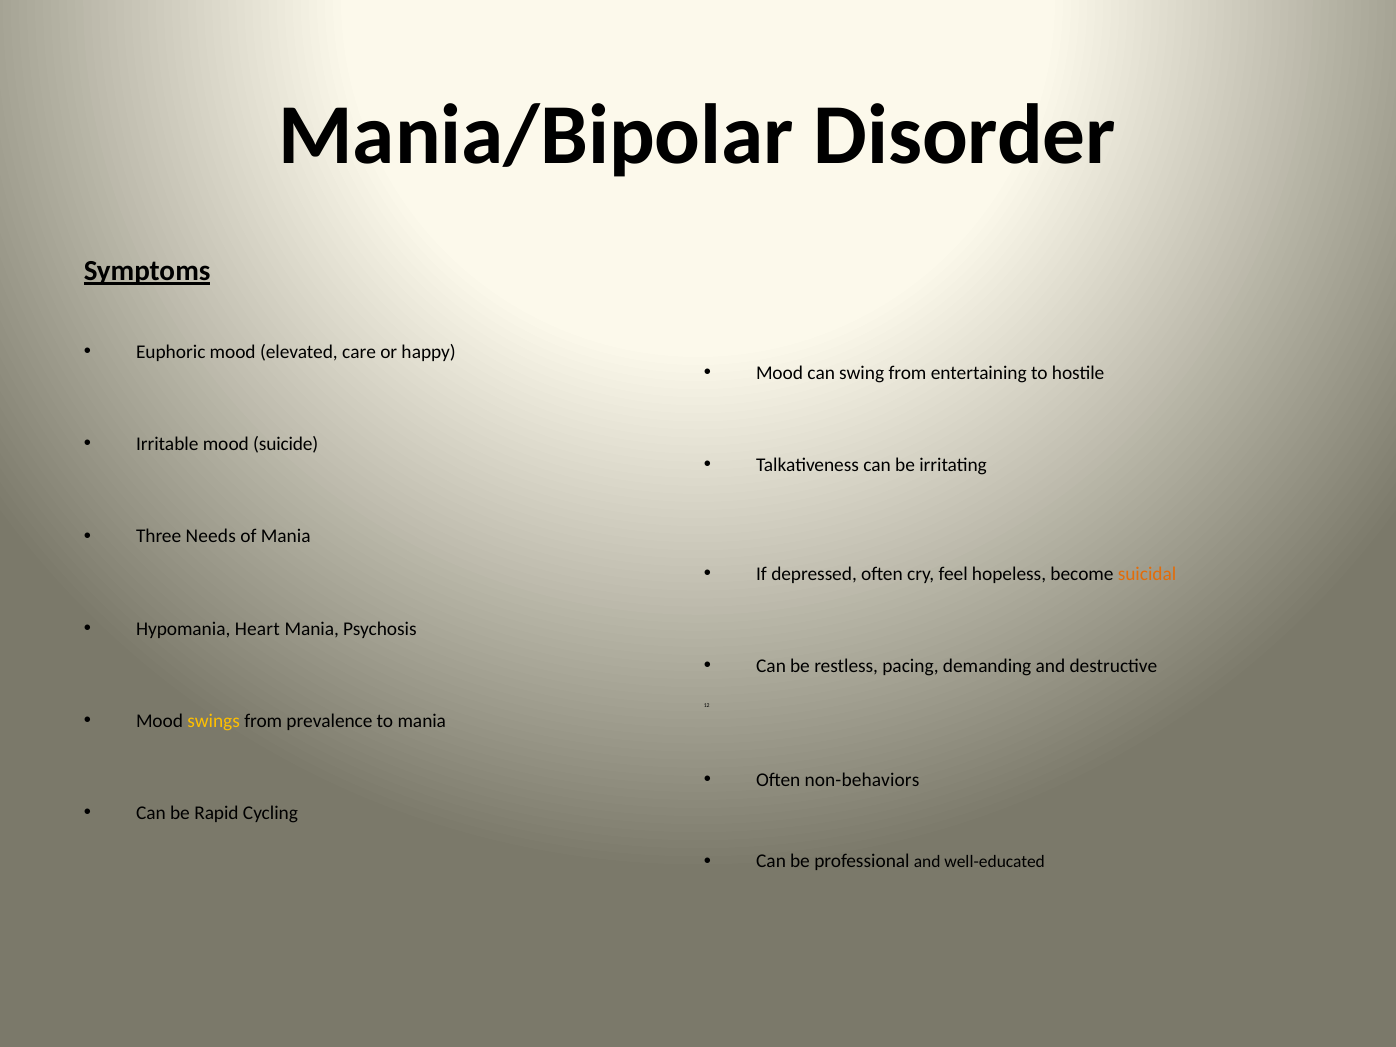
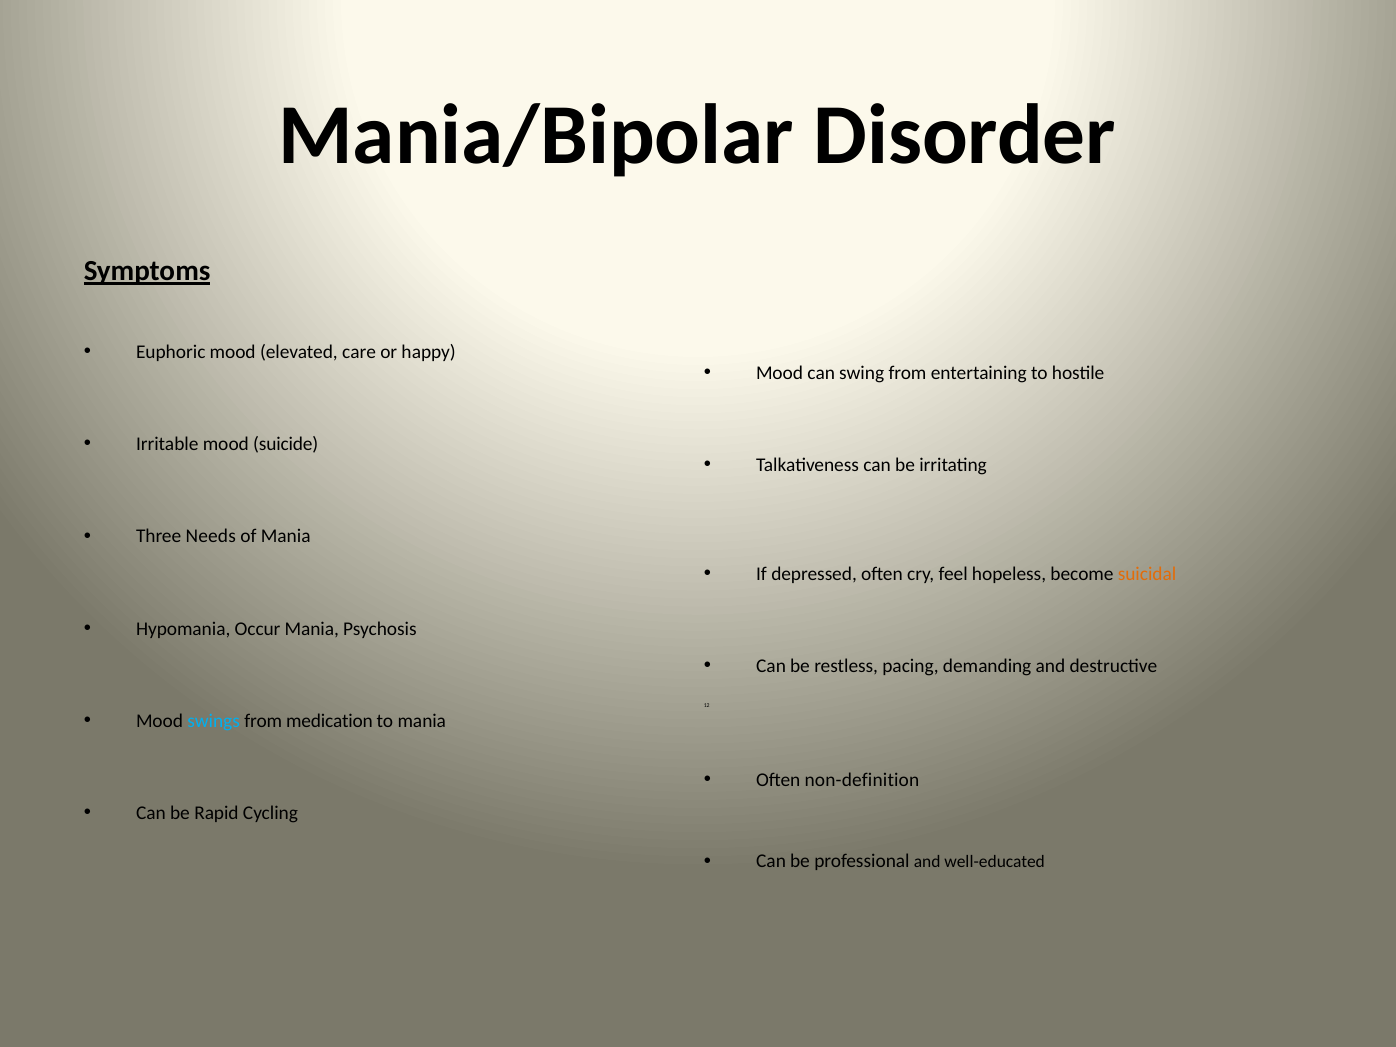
Heart: Heart -> Occur (258, 629)
swings colour: yellow -> light blue (214, 721)
prevalence: prevalence -> medication (330, 721)
non-behaviors: non-behaviors -> non-definition (862, 780)
